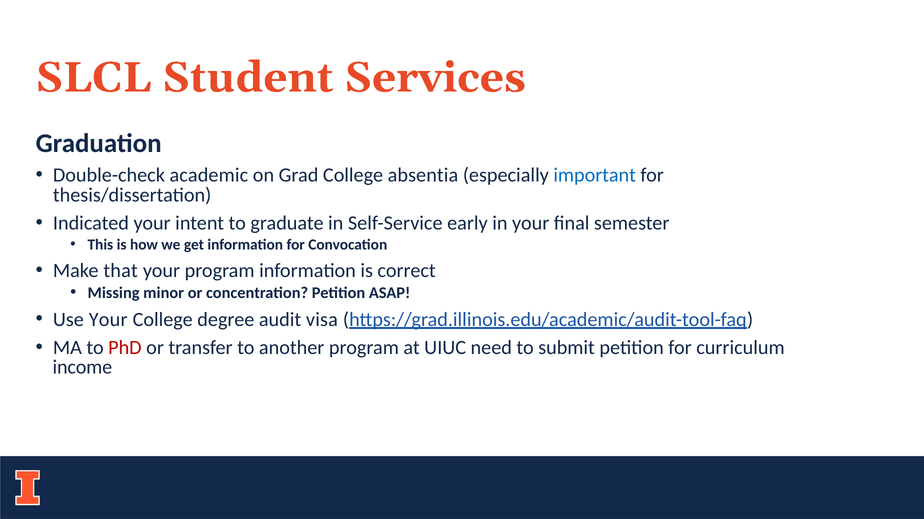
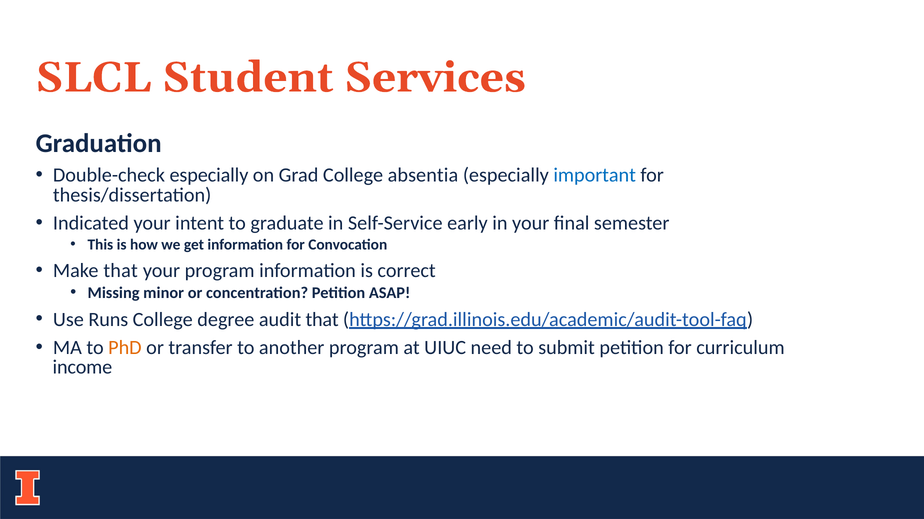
Double-check academic: academic -> especially (209, 175)
Use Your: Your -> Runs (108, 320)
audit visa: visa -> that (322, 320)
PhD colour: red -> orange (125, 348)
